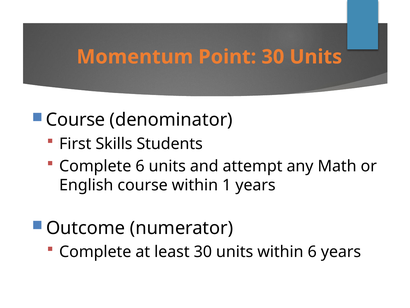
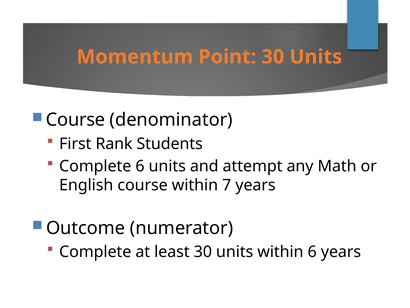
Skills: Skills -> Rank (114, 144)
1: 1 -> 7 (227, 185)
